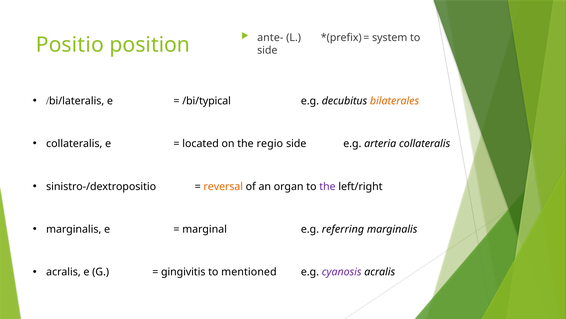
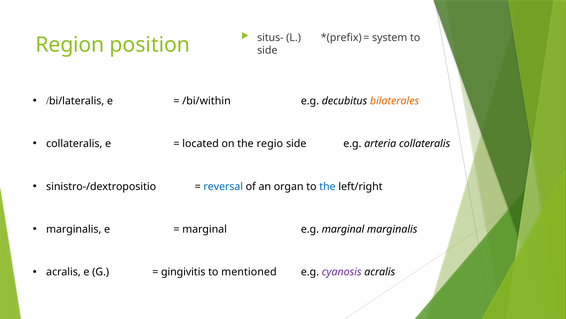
ante-: ante- -> situs- (270, 38)
Positio: Positio -> Region (70, 45)
/bi/typical: /bi/typical -> /bi/within (207, 101)
reversal colour: orange -> blue (223, 186)
the colour: purple -> blue (327, 186)
e.g referring: referring -> marginal (343, 229)
